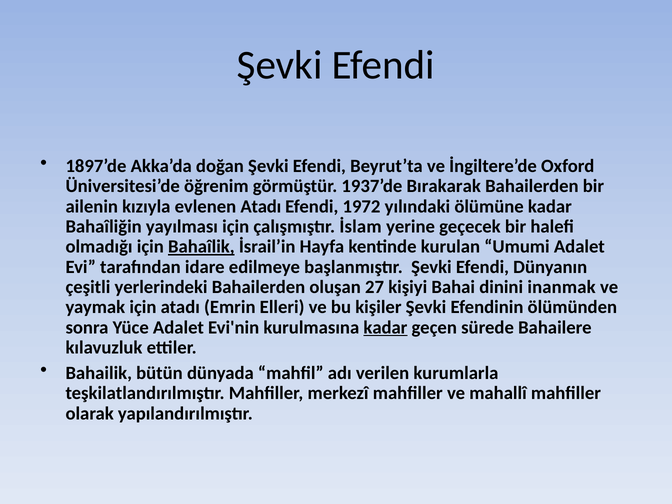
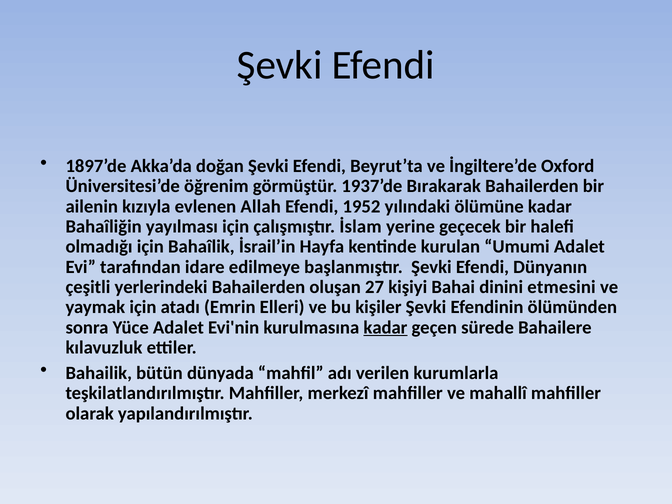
evlenen Atadı: Atadı -> Allah (261, 206)
1972: 1972 -> 1952 (361, 206)
Bahaîlik underline: present -> none (201, 247)
inanmak: inanmak -> etmesini (562, 287)
